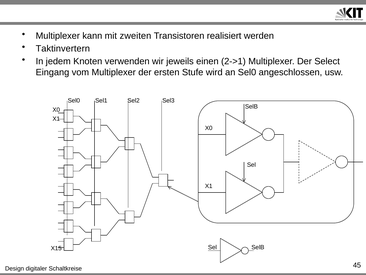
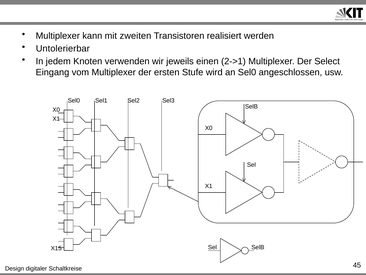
Taktinvertern: Taktinvertern -> Untolerierbar (63, 48)
